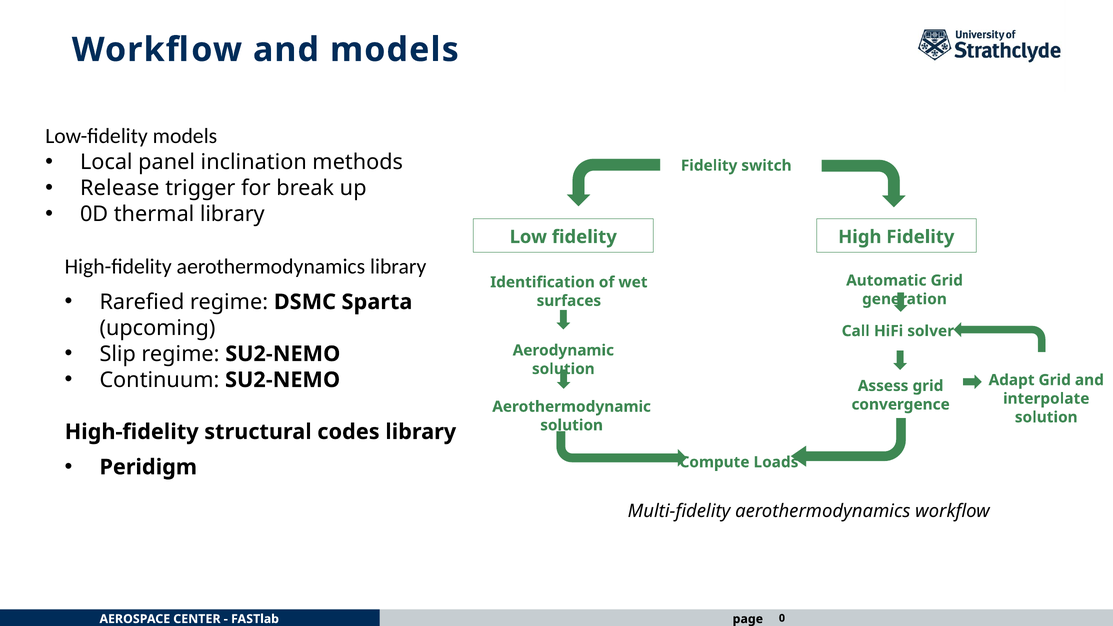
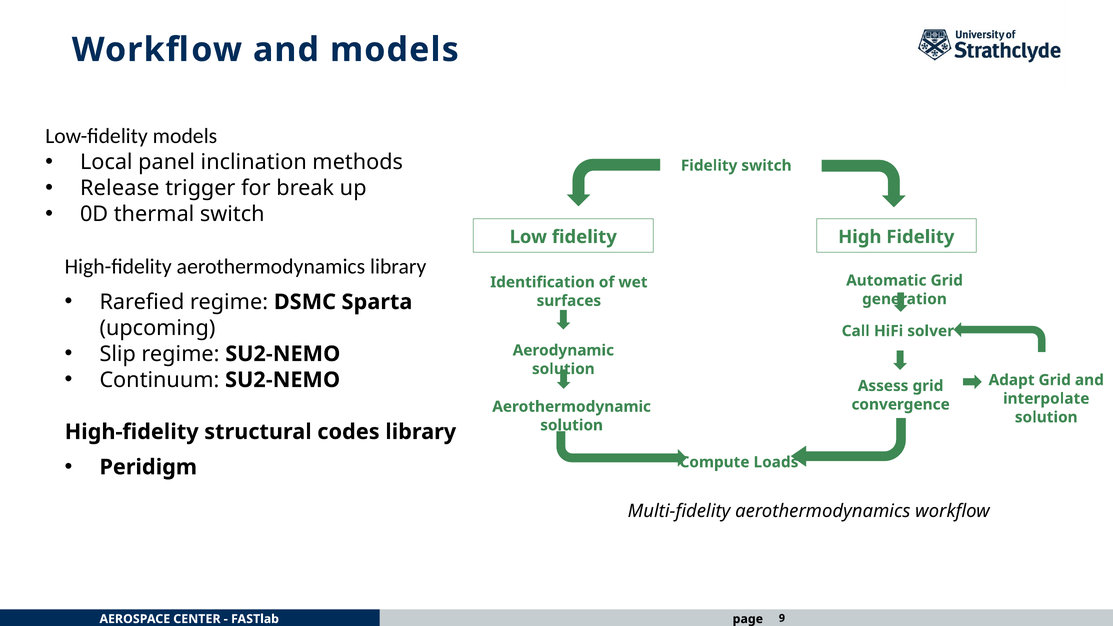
thermal library: library -> switch (232, 214)
0: 0 -> 9 (782, 618)
